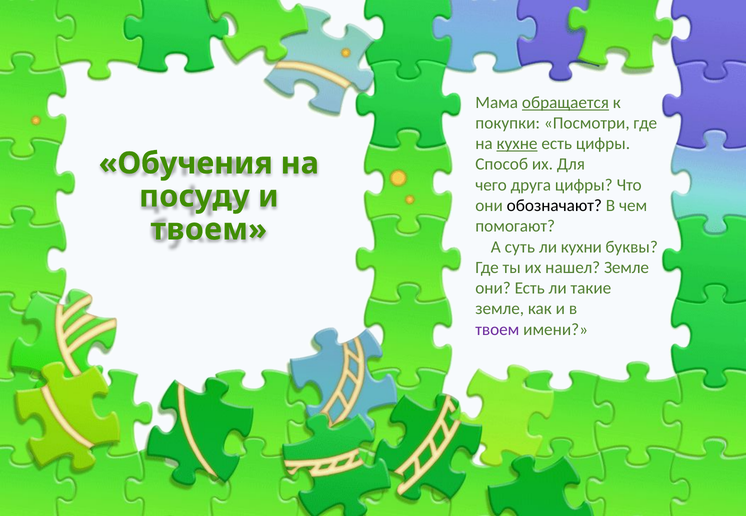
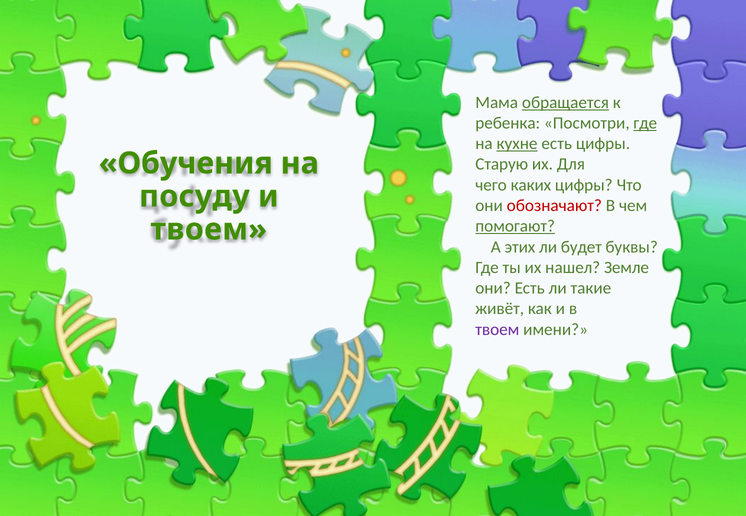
покупки: покупки -> ребенка (508, 123)
где underline: none -> present (645, 123)
Способ: Способ -> Старую (502, 164)
друга: друга -> каких (531, 185)
обозначают colour: black -> red (554, 206)
помогают underline: none -> present (515, 226)
суть: суть -> этих (520, 247)
кухни: кухни -> будет (581, 247)
земле: земле -> живёт (500, 309)
